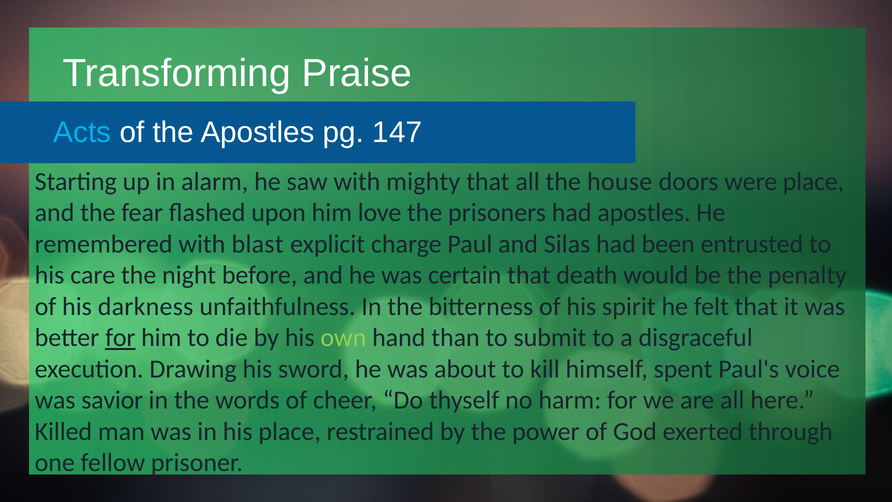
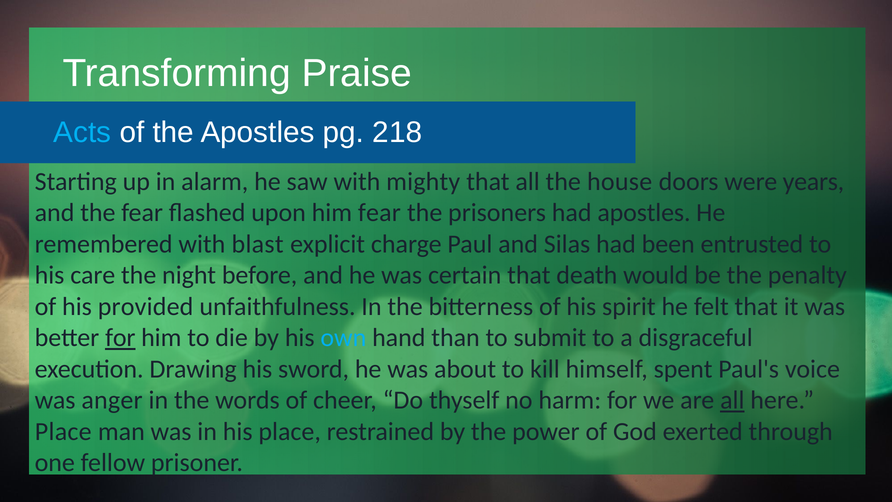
147: 147 -> 218 (397, 132)
were place: place -> years (813, 181)
him love: love -> fear (379, 213)
darkness: darkness -> provided (146, 306)
own colour: light green -> light blue (343, 338)
savior: savior -> anger (112, 400)
all underline: none -> present (732, 400)
Killed: Killed -> Place (63, 431)
